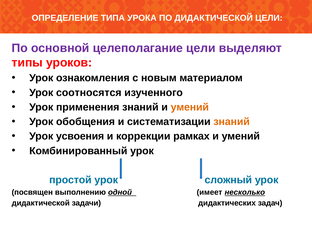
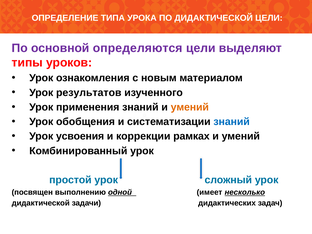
целеполагание: целеполагание -> определяются (138, 48)
соотносятся: соотносятся -> результатов (89, 93)
знаний colour: orange -> blue (232, 122)
